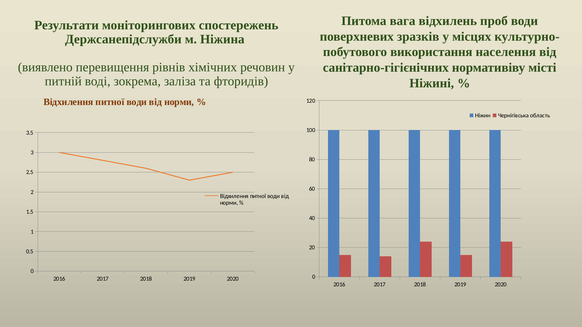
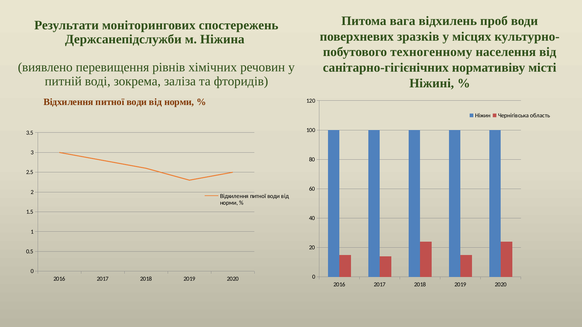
використання: використання -> техногенному (431, 52)
